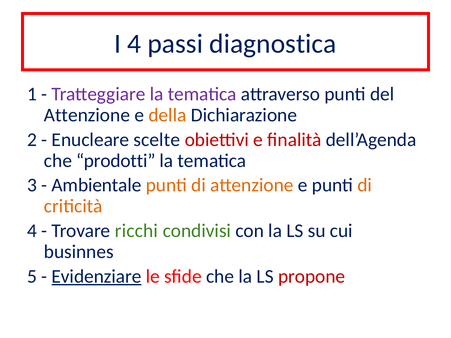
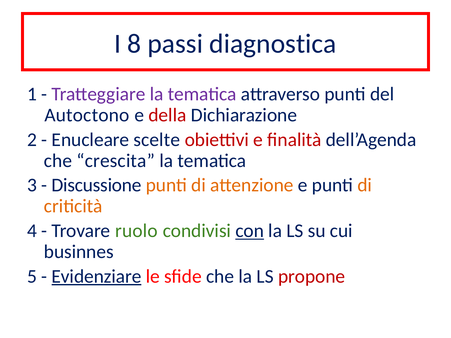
I 4: 4 -> 8 (134, 44)
Attenzione: Attenzione -> Autoctono (87, 115)
della colour: orange -> red (167, 115)
prodotti: prodotti -> crescita (116, 161)
Ambientale: Ambientale -> Discussione (97, 185)
ricchi: ricchi -> ruolo (136, 231)
con underline: none -> present (250, 231)
